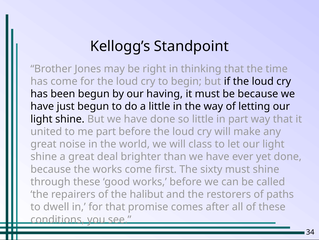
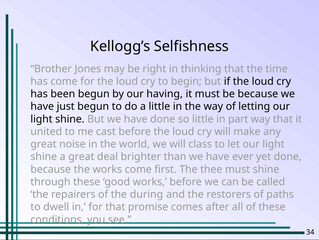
Standpoint: Standpoint -> Selfishness (191, 46)
me part: part -> cast (106, 131)
sixty: sixty -> thee (211, 169)
halibut: halibut -> during (147, 194)
